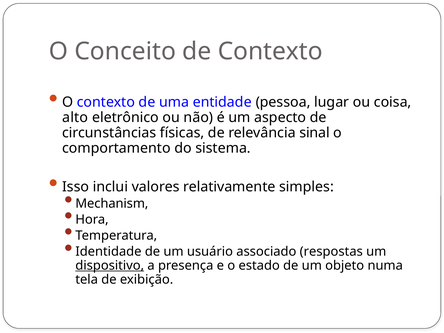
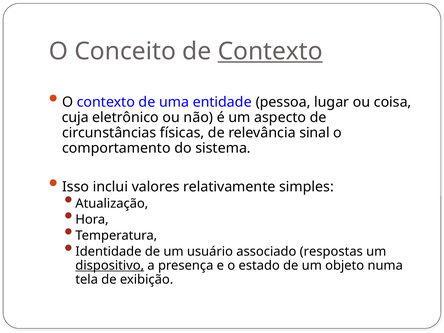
Contexto underline: none -> present (270, 51)
alto: alto -> cuja (75, 118)
Mechanism: Mechanism -> Atualização (112, 203)
